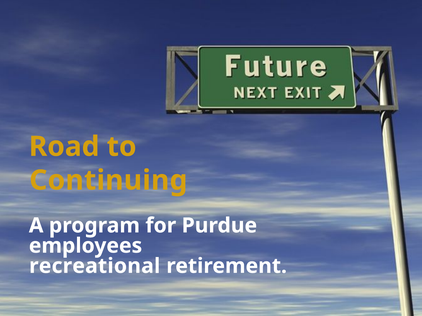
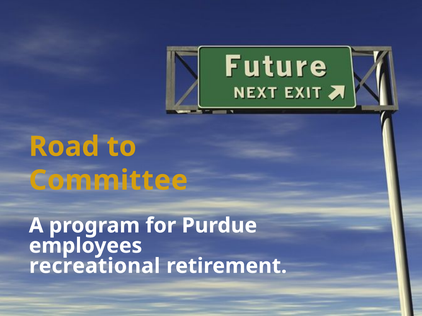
Continuing: Continuing -> Committee (108, 181)
